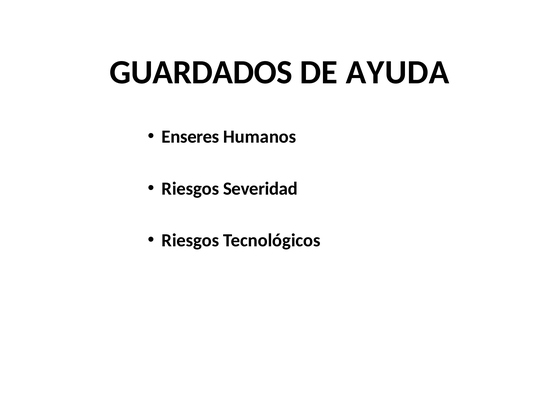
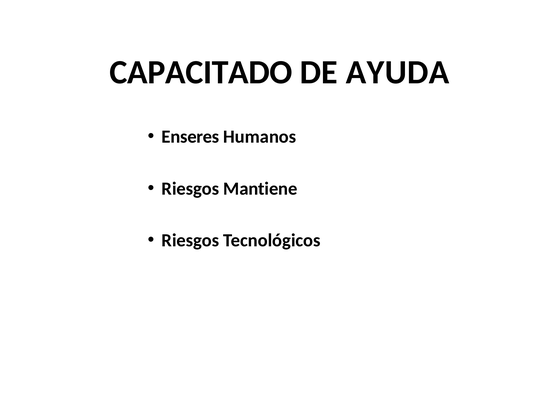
GUARDADOS: GUARDADOS -> CAPACITADO (201, 72)
Severidad: Severidad -> Mantiene (260, 188)
